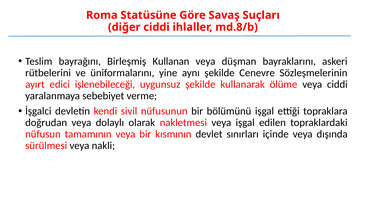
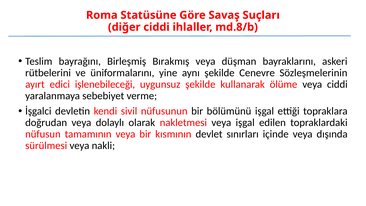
Kullanan: Kullanan -> Bırakmış (171, 61)
